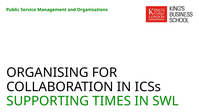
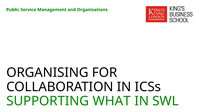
TIMES: TIMES -> WHAT (112, 101)
